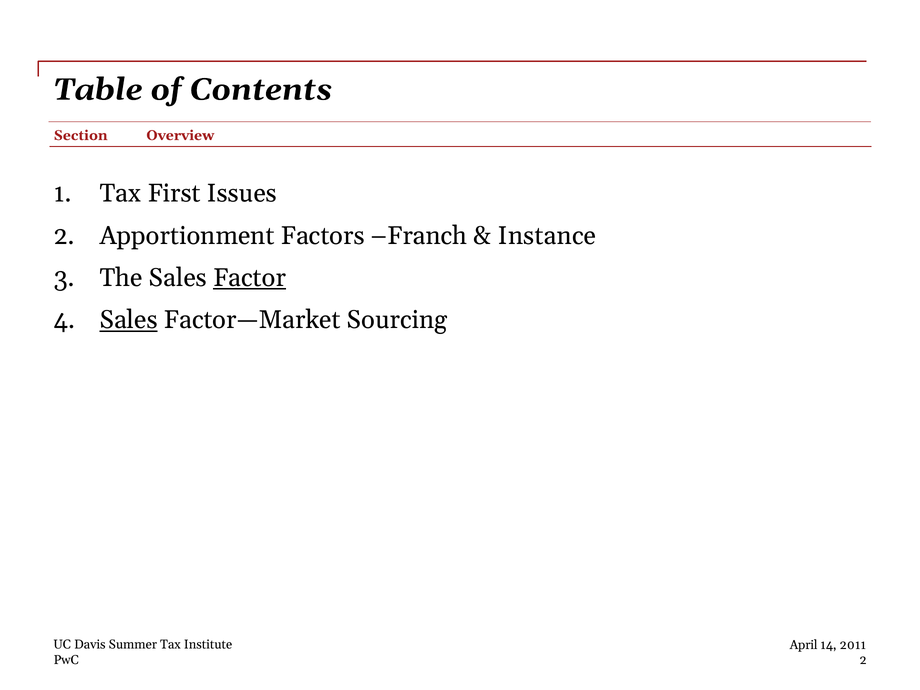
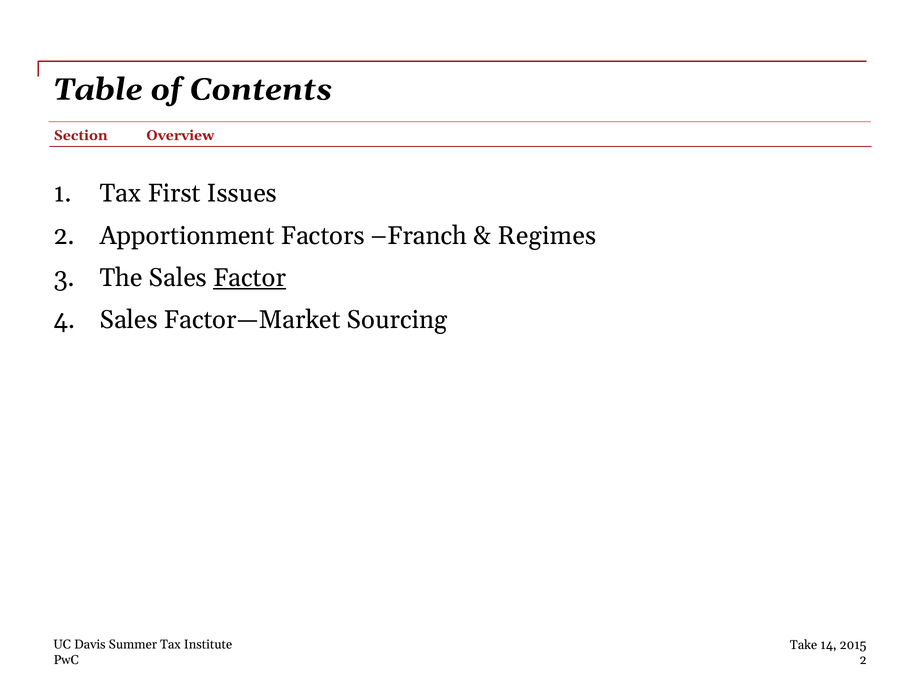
Instance: Instance -> Regimes (547, 236)
Sales underline: present -> none (129, 320)
April: April -> Take (804, 645)
2011: 2011 -> 2015 (853, 645)
